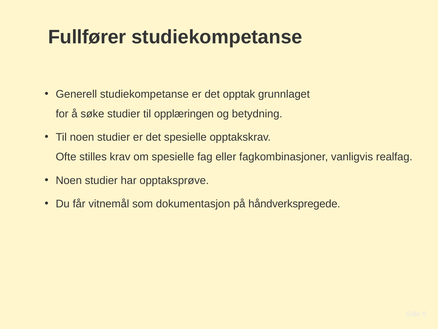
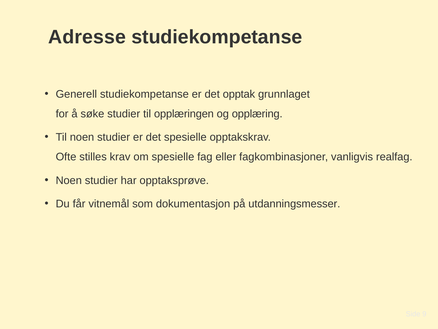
Fullfører: Fullfører -> Adresse (87, 37)
betydning: betydning -> opplæring (257, 114)
håndverkspregede: håndverkspregede -> utdanningsmesser (294, 203)
